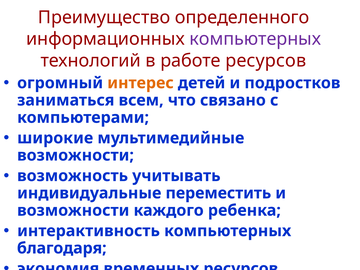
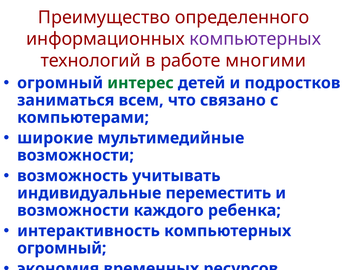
работе ресурсов: ресурсов -> многими (266, 61)
интерес colour: orange -> green (140, 83)
благодаря: благодаря -> огромный (62, 248)
